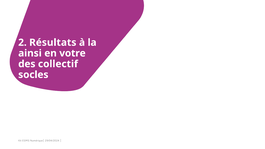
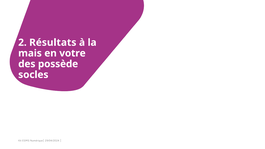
ainsi: ainsi -> mais (30, 53)
collectif: collectif -> possède (58, 64)
